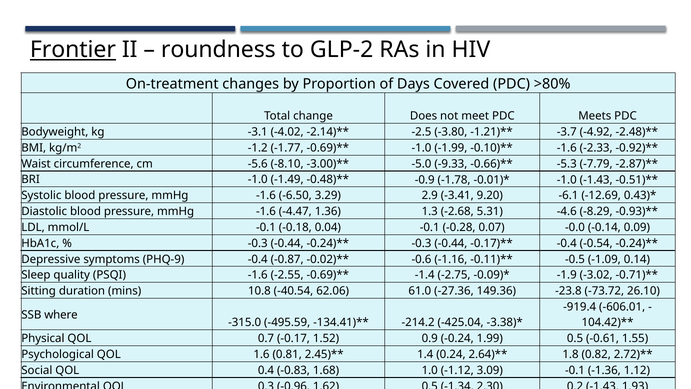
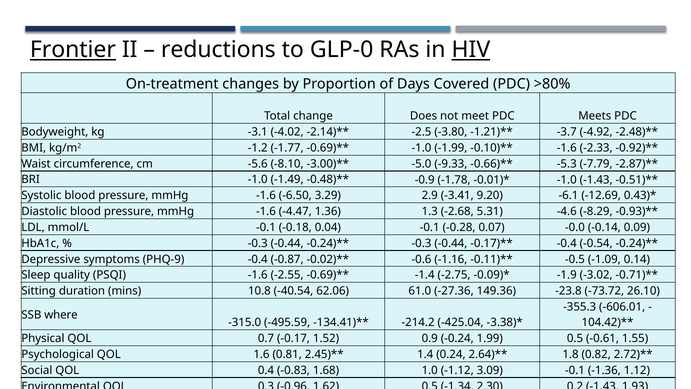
roundness: roundness -> reductions (218, 50)
GLP-2: GLP-2 -> GLP-0 (342, 50)
HIV underline: none -> present (471, 50)
-919.4: -919.4 -> -355.3 (580, 307)
